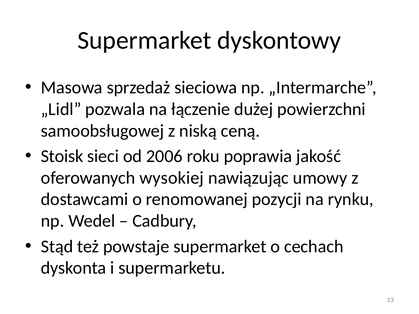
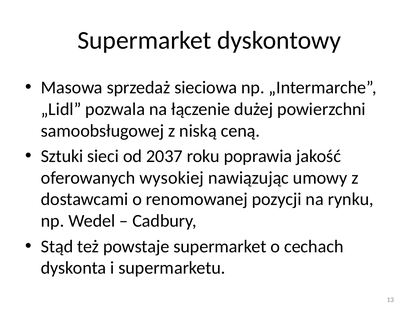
Stoisk: Stoisk -> Sztuki (62, 156)
2006: 2006 -> 2037 (164, 156)
